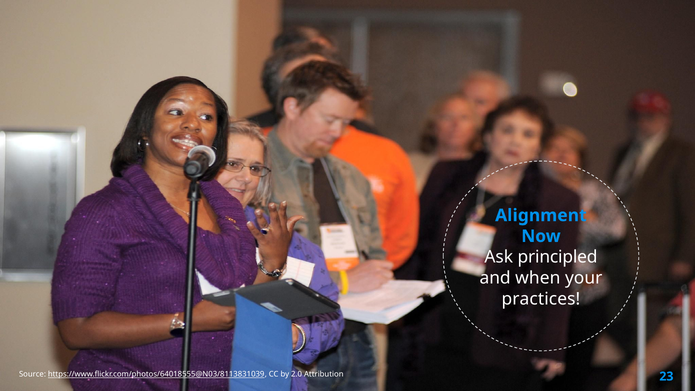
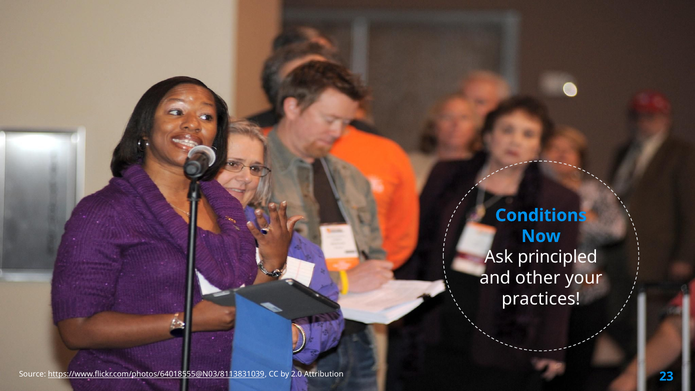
Alignment: Alignment -> Conditions (541, 215)
when: when -> other (538, 278)
